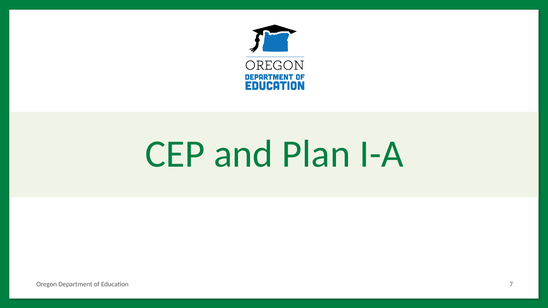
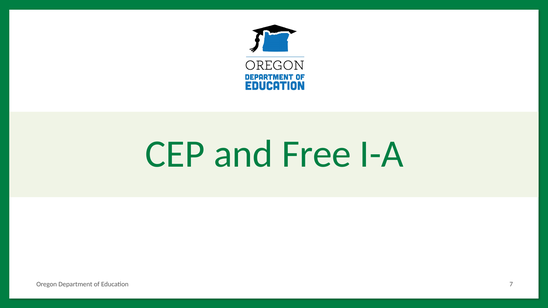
Plan: Plan -> Free (316, 154)
